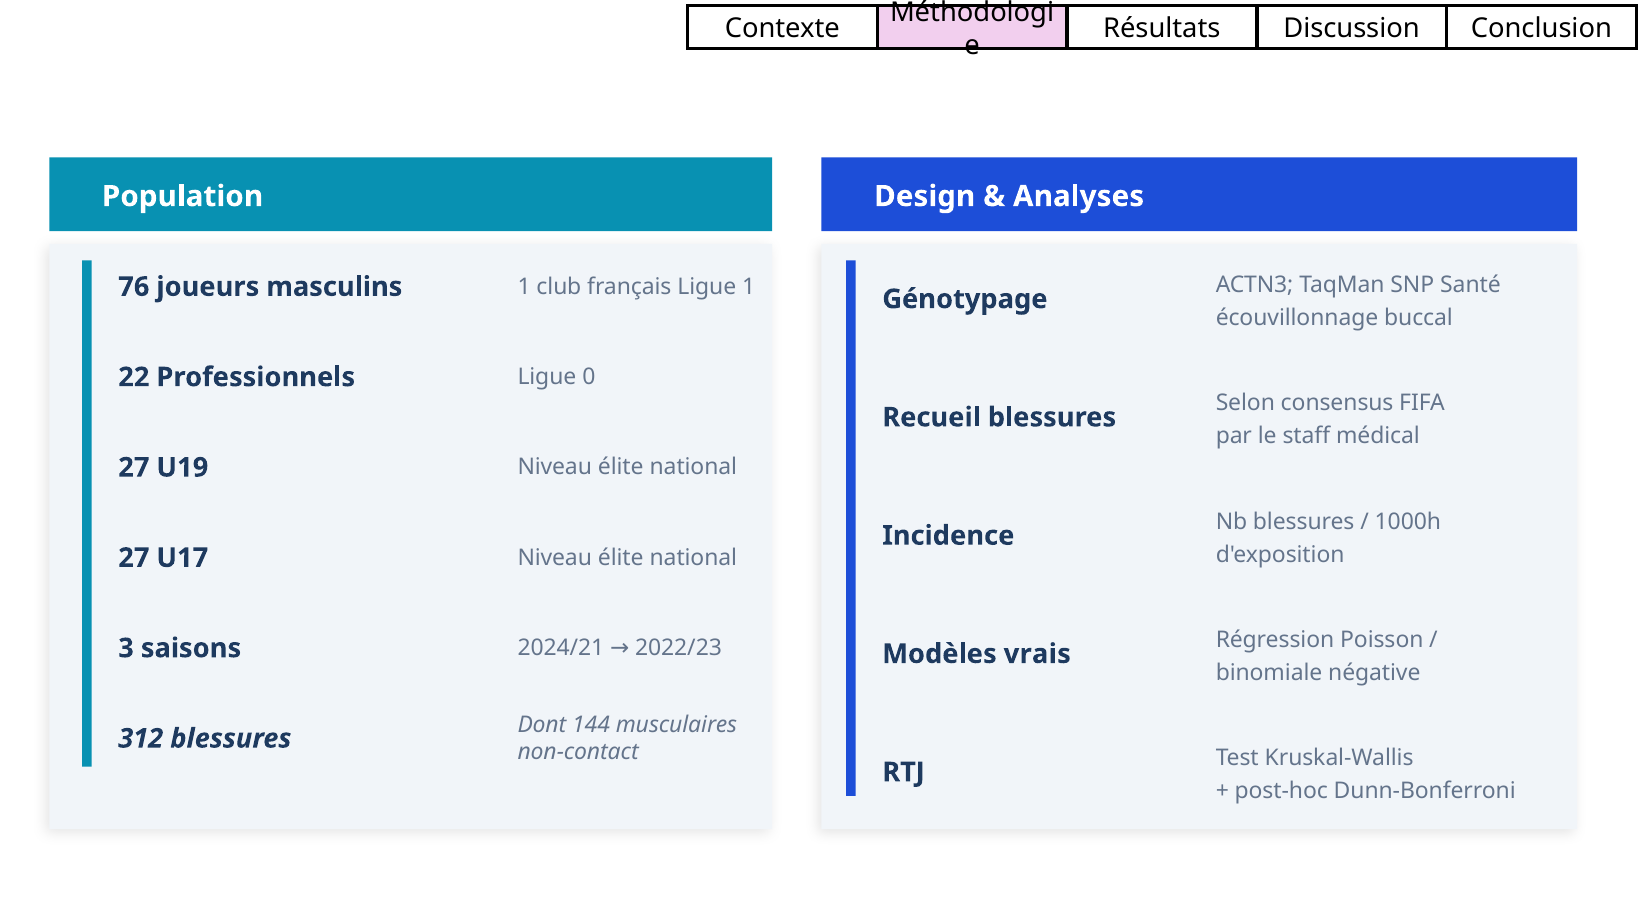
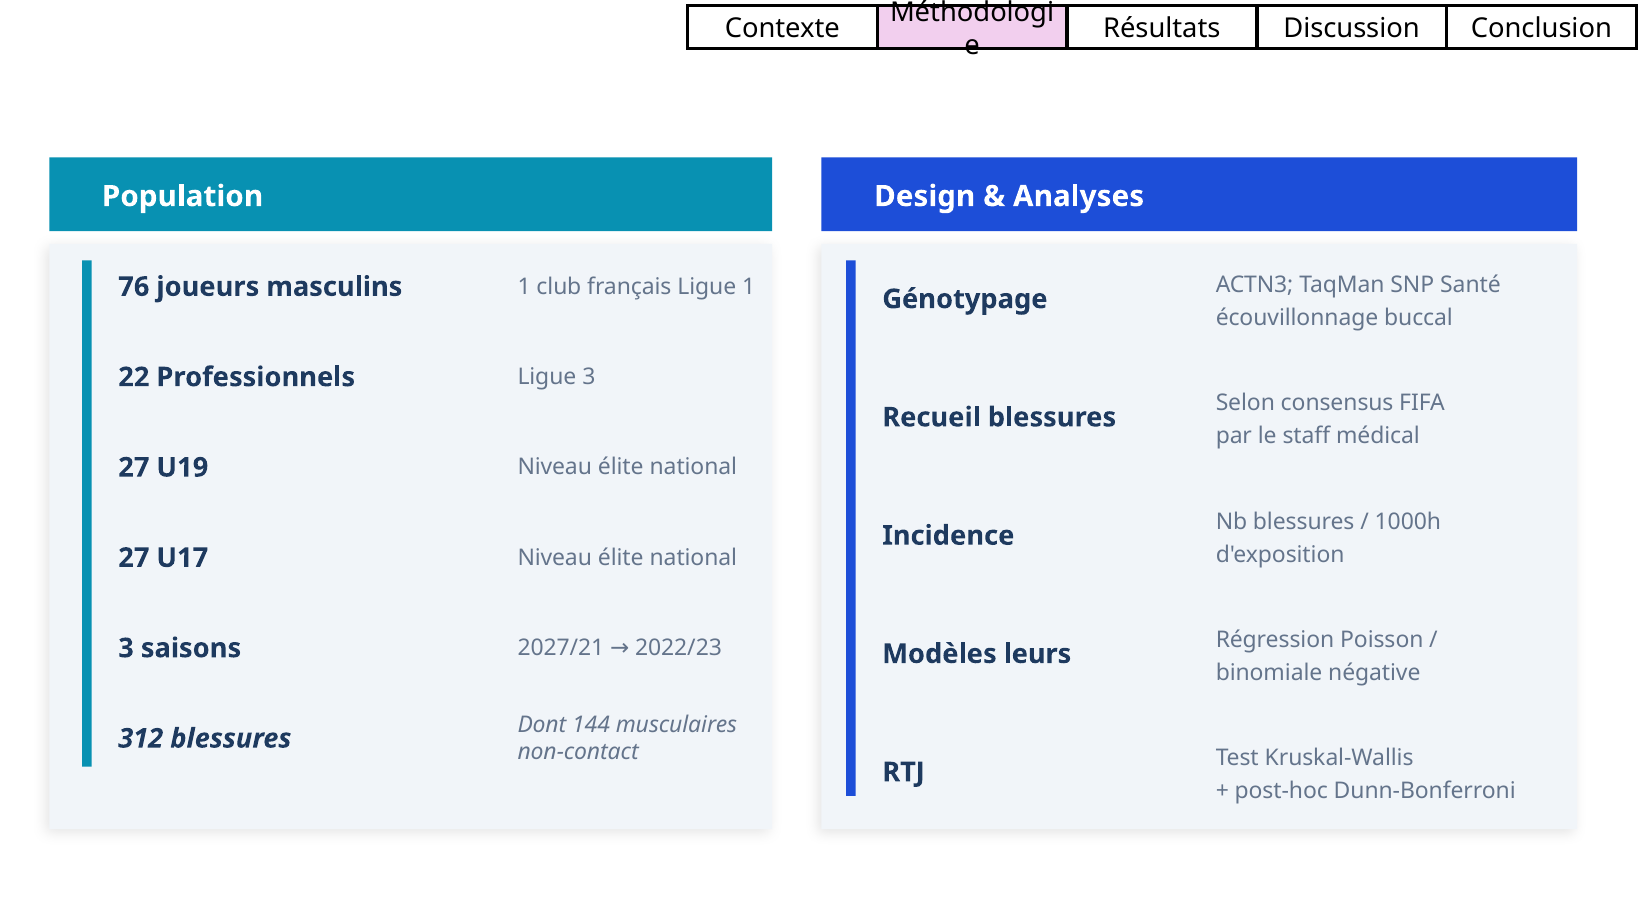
Ligue 0: 0 -> 3 (589, 377)
2024/21: 2024/21 -> 2027/21 (561, 648)
vrais: vrais -> leurs (1037, 654)
